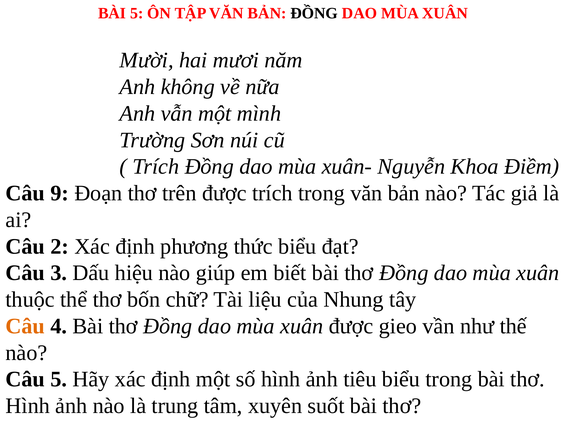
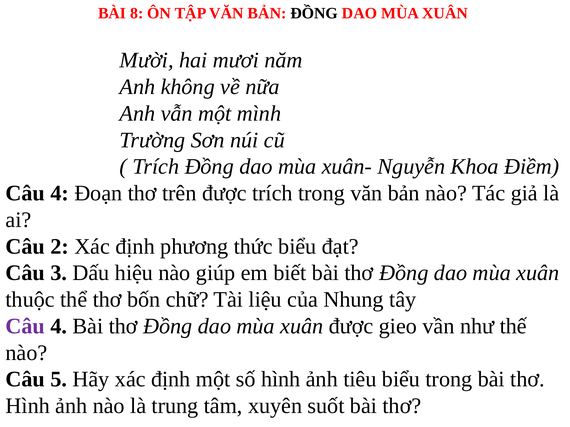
BÀI 5: 5 -> 8 (137, 13)
9: 9 -> 4 (60, 193)
Câu colour: orange -> purple (25, 327)
